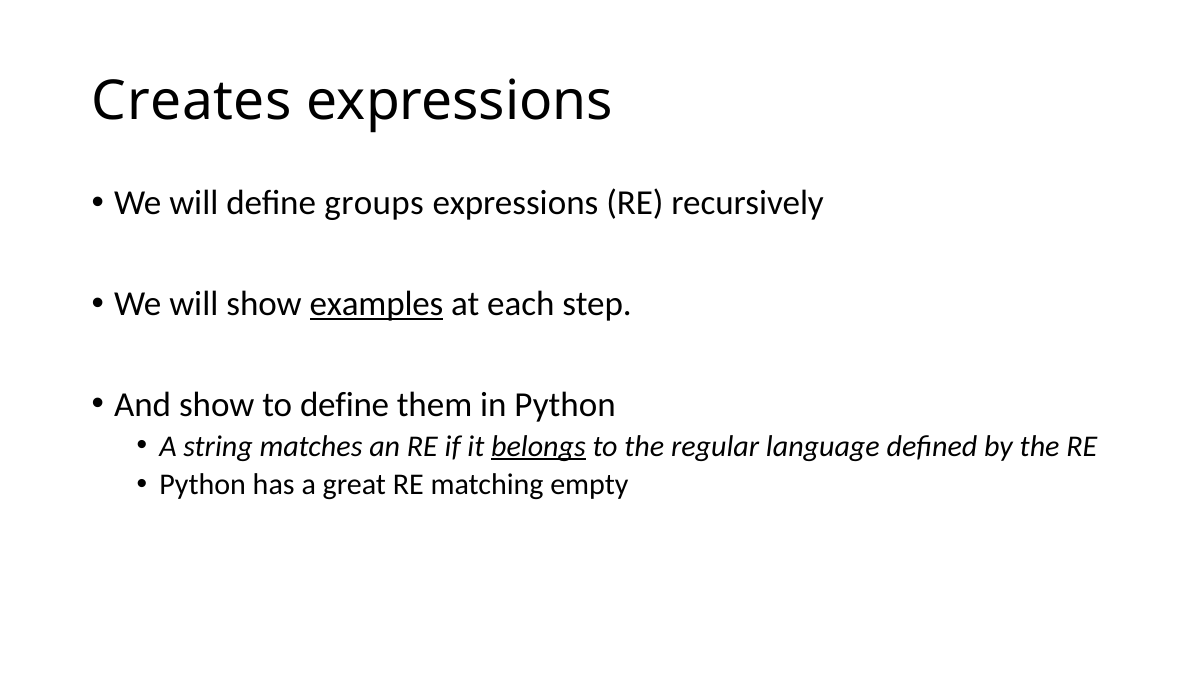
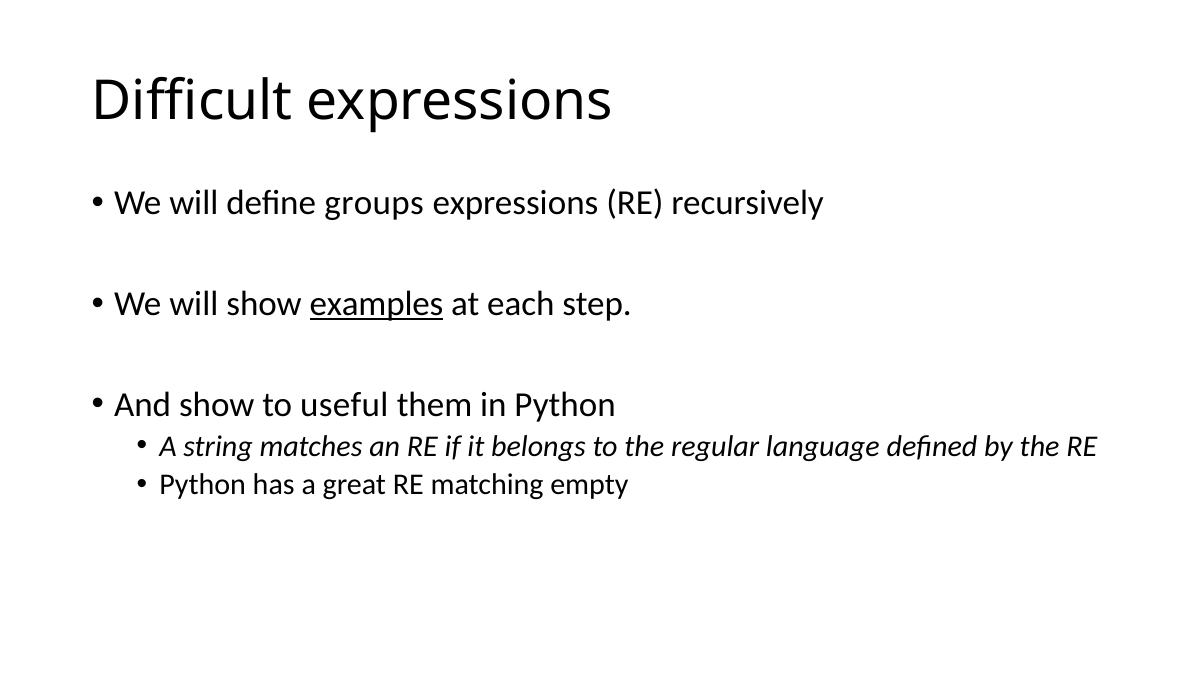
Creates: Creates -> Difficult (192, 101)
to define: define -> useful (344, 405)
belongs underline: present -> none (538, 446)
